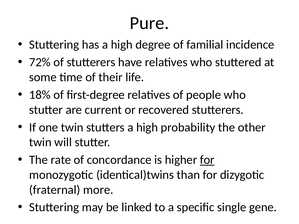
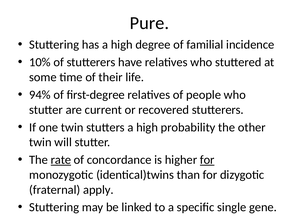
72%: 72% -> 10% (40, 62)
18%: 18% -> 94% (40, 95)
rate underline: none -> present (61, 160)
more: more -> apply (98, 190)
